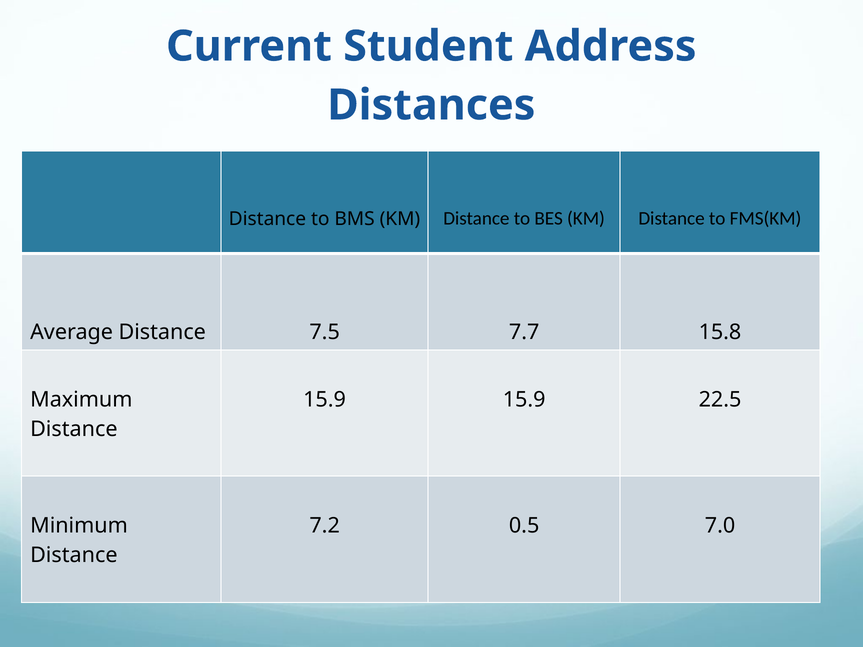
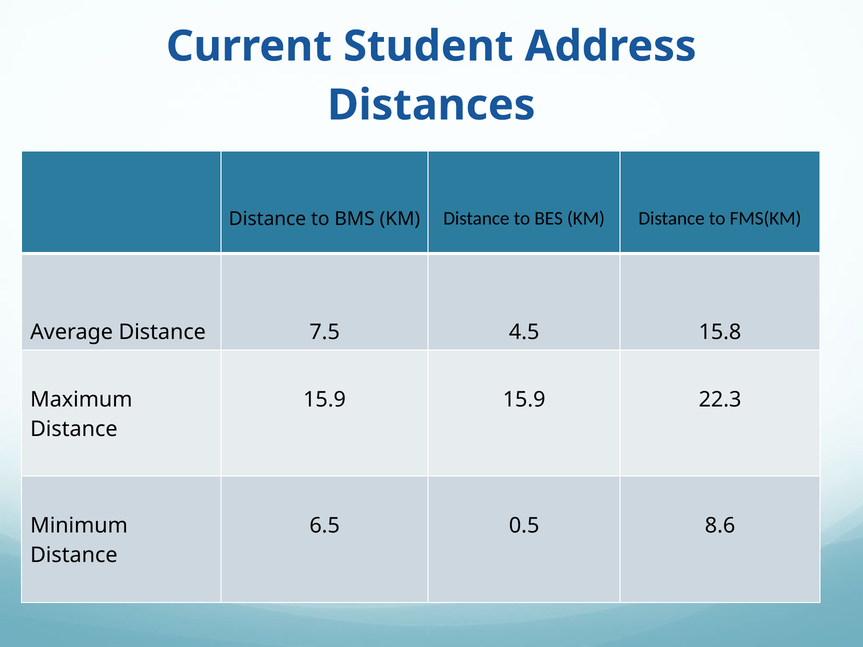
7.7: 7.7 -> 4.5 (524, 333)
22.5: 22.5 -> 22.3 (720, 400)
7.2: 7.2 -> 6.5 (325, 526)
7.0: 7.0 -> 8.6 (720, 526)
